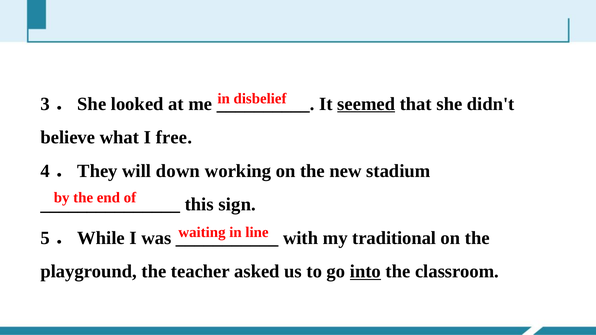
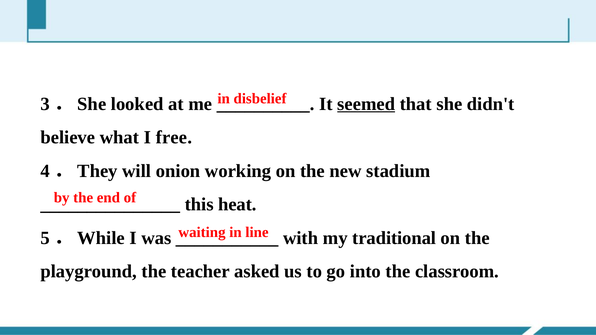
down: down -> onion (178, 171)
sign: sign -> heat (237, 205)
into underline: present -> none (365, 272)
